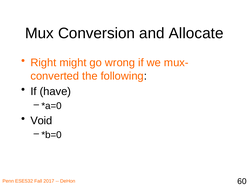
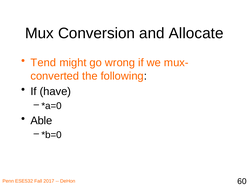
Right: Right -> Tend (43, 63)
Void: Void -> Able (41, 120)
